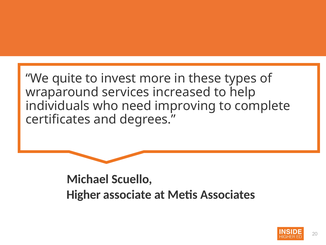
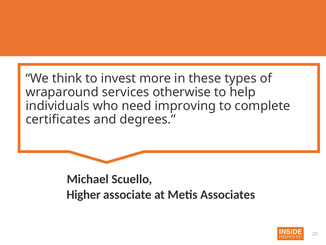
quite: quite -> think (67, 78)
increased: increased -> otherwise (182, 92)
